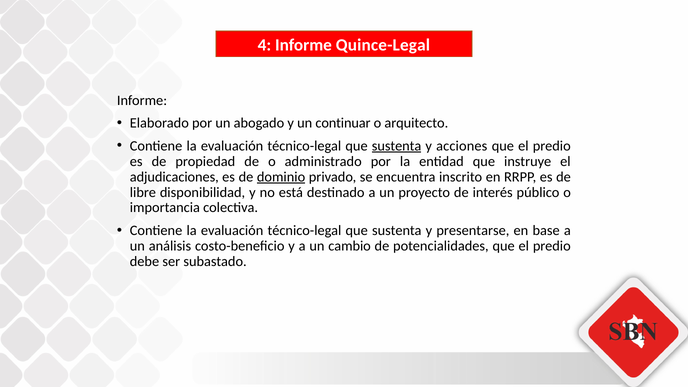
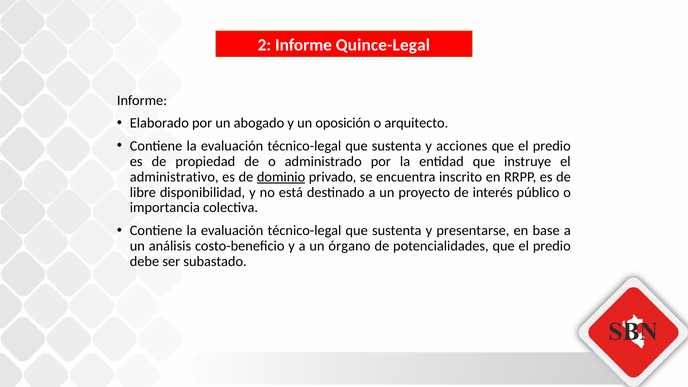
4: 4 -> 2 (264, 45)
continuar: continuar -> oposición (343, 123)
sustenta underline: present -> none (397, 146)
adjudicaciones: adjudicaciones -> administrativo (174, 177)
cambio: cambio -> órgano (349, 246)
